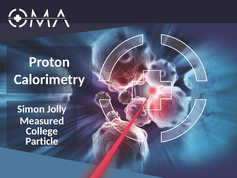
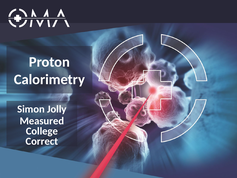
Particle: Particle -> Correct (42, 141)
